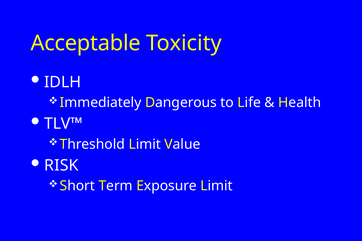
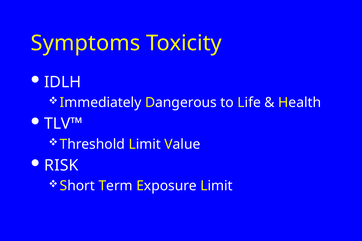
Acceptable: Acceptable -> Symptoms (86, 43)
